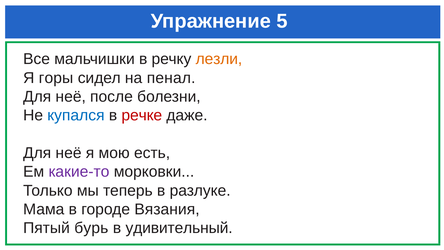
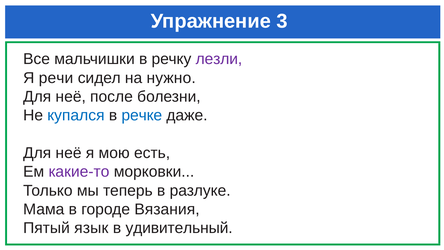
5: 5 -> 3 (282, 21)
лезли colour: orange -> purple (219, 59)
горы: горы -> речи (56, 78)
пенал: пенал -> нужно (171, 78)
речке colour: red -> blue (142, 115)
бурь: бурь -> язык (91, 228)
